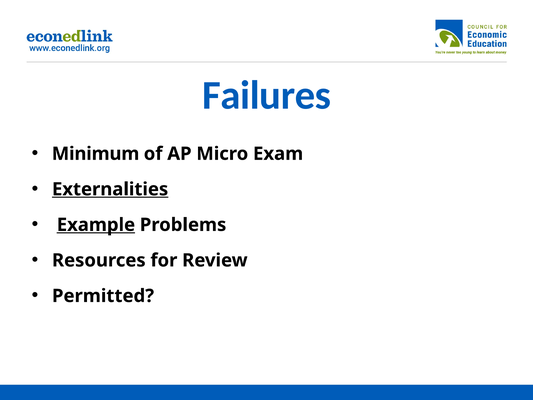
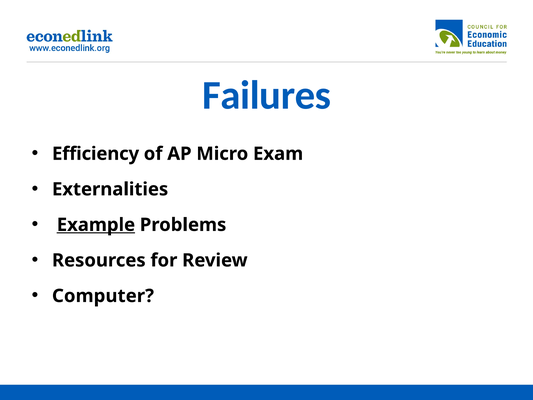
Minimum: Minimum -> Efficiency (96, 154)
Externalities underline: present -> none (110, 189)
Permitted: Permitted -> Computer (103, 296)
